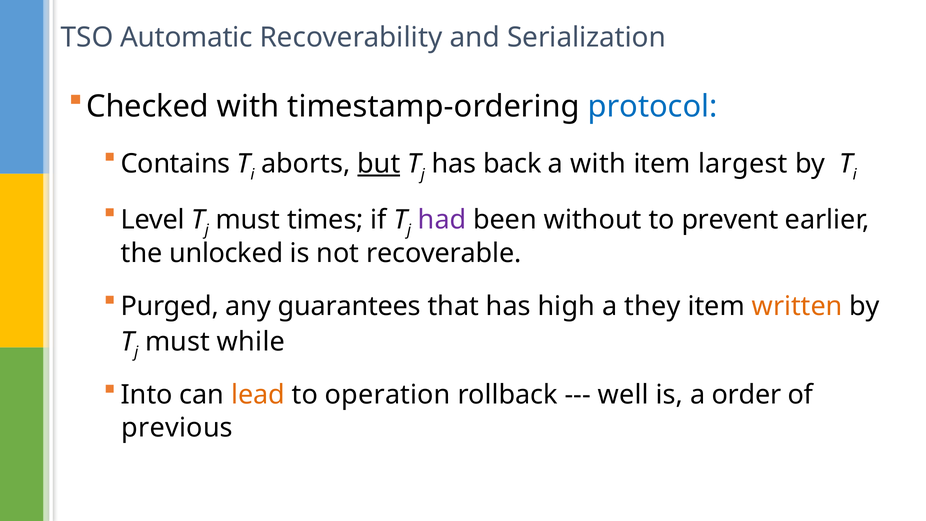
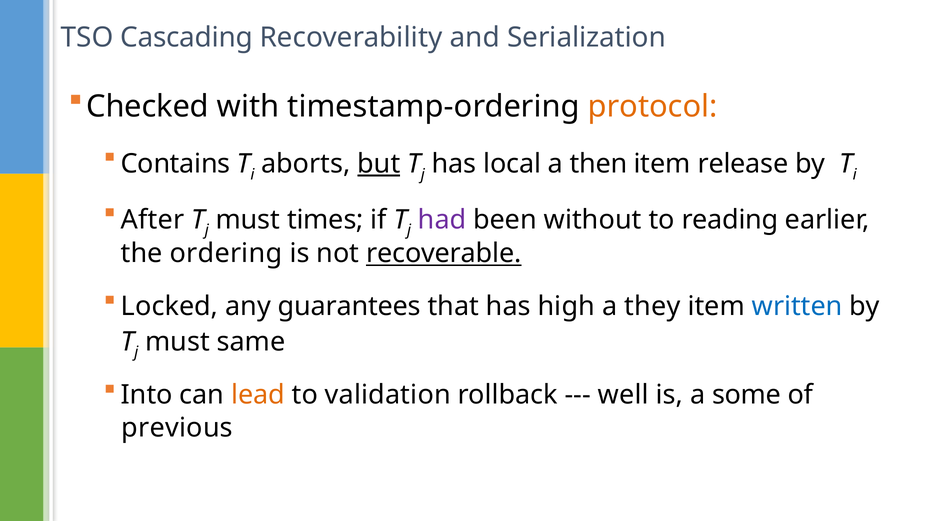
Automatic: Automatic -> Cascading (187, 38)
protocol colour: blue -> orange (653, 107)
back: back -> local (512, 164)
a with: with -> then (598, 164)
largest: largest -> release (743, 164)
Level: Level -> After (153, 220)
prevent: prevent -> reading (730, 220)
unlocked: unlocked -> ordering (226, 253)
recoverable underline: none -> present (444, 253)
Purged: Purged -> Locked (170, 306)
written colour: orange -> blue (797, 306)
while: while -> same (251, 342)
operation: operation -> validation (388, 395)
order: order -> some (747, 395)
